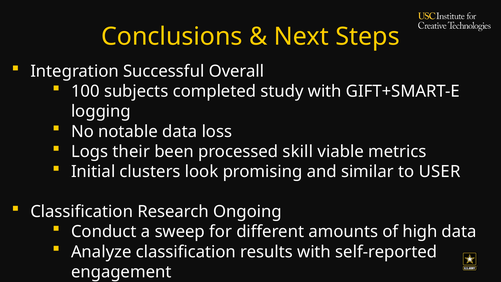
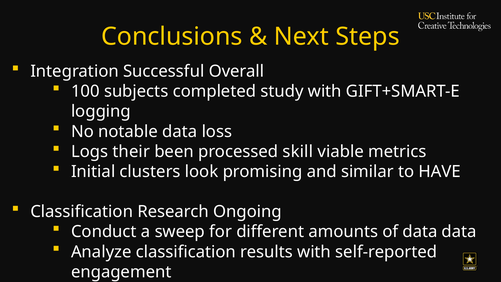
USER: USER -> HAVE (440, 172)
of high: high -> data (420, 232)
